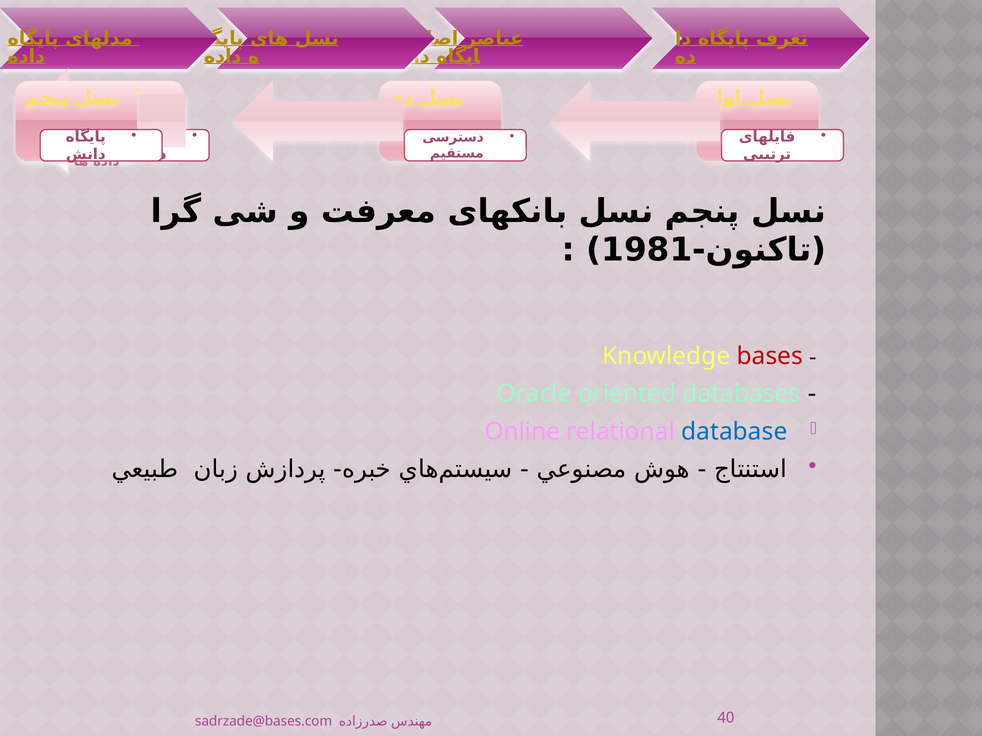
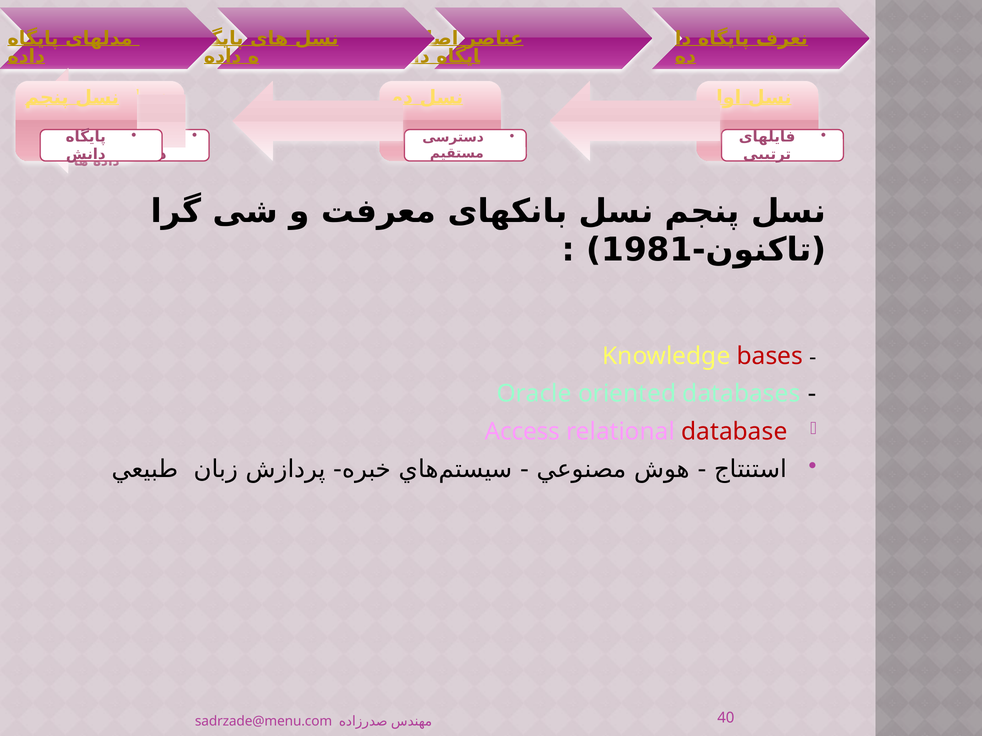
Online: Online -> Access (522, 432)
database colour: blue -> red (734, 432)
sadrzade@bases.com: sadrzade@bases.com -> sadrzade@menu.com (264, 722)
